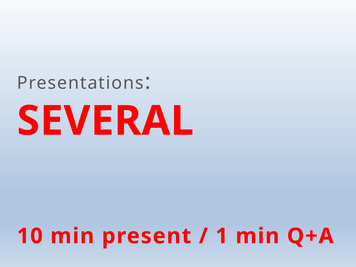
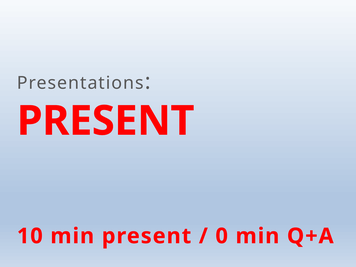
SEVERAL: SEVERAL -> PRESENT (106, 121)
1: 1 -> 0 (222, 236)
